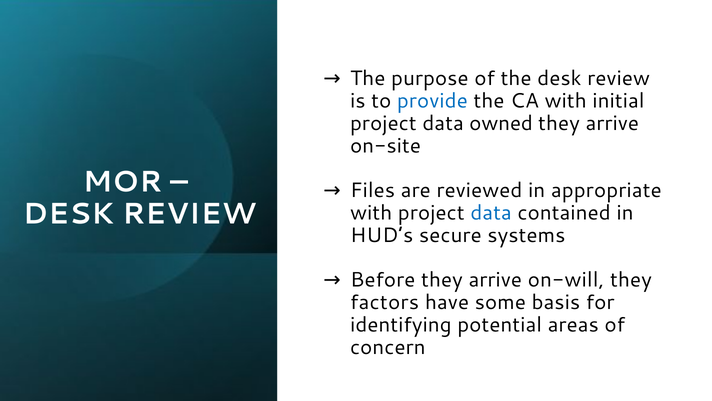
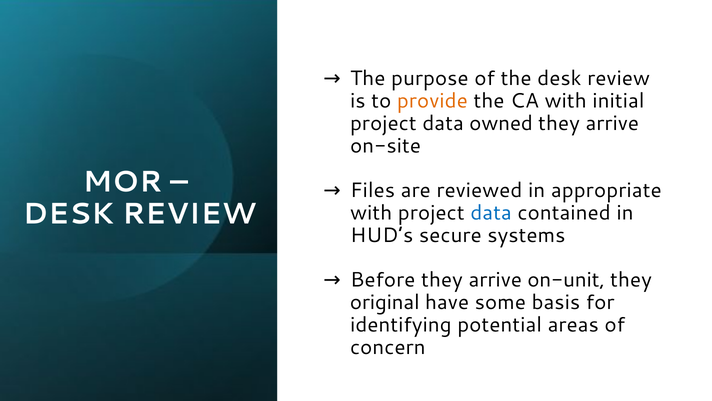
provide colour: blue -> orange (432, 101)
on-will: on-will -> on-unit (566, 280)
factors: factors -> original (385, 302)
